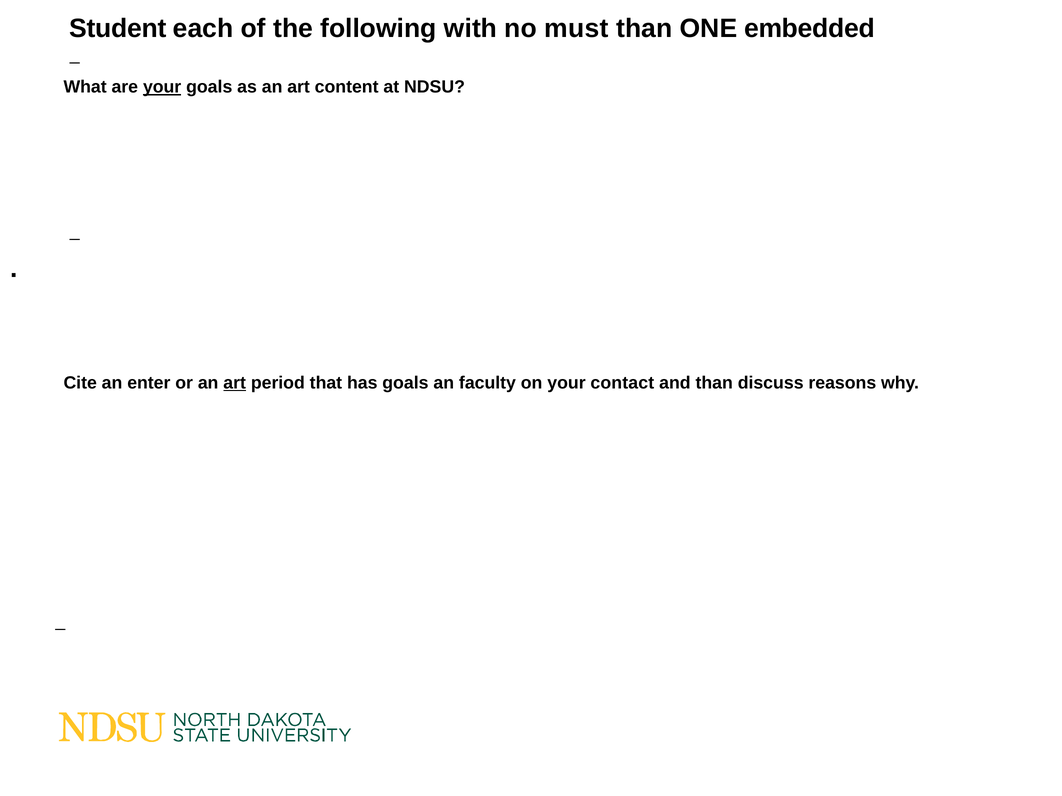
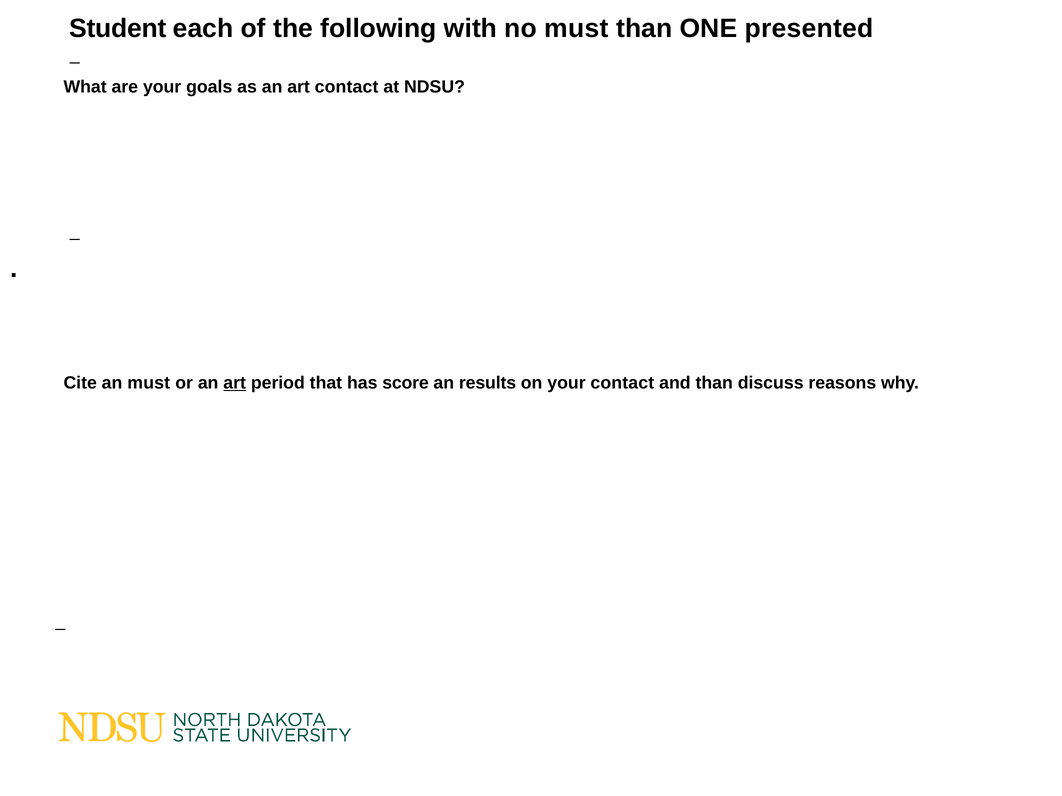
embedded: embedded -> presented (809, 28)
your underline: present -> none (162, 87)
art content: content -> contact (347, 87)
an enter: enter -> must (149, 383)
has goals: goals -> score (406, 383)
faculty: faculty -> results (488, 383)
